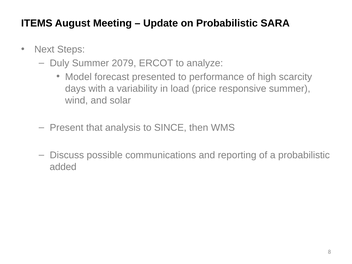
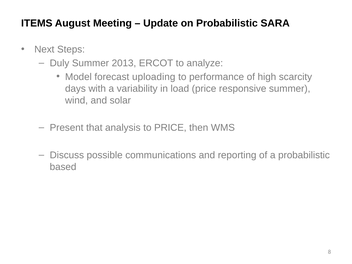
2079: 2079 -> 2013 (124, 63)
presented: presented -> uploading (154, 77)
to SINCE: SINCE -> PRICE (170, 128)
added: added -> based (63, 167)
